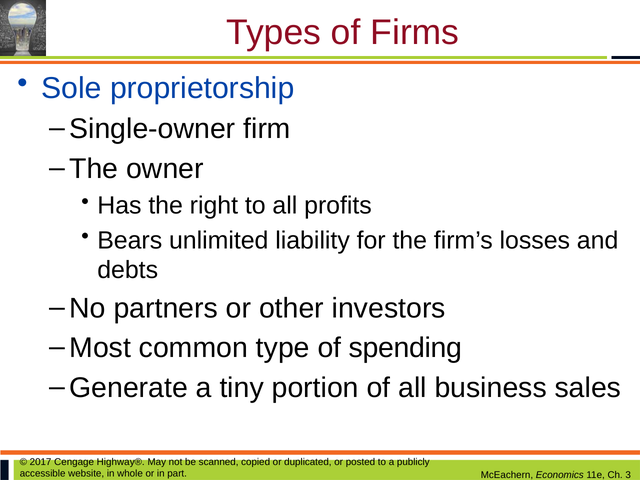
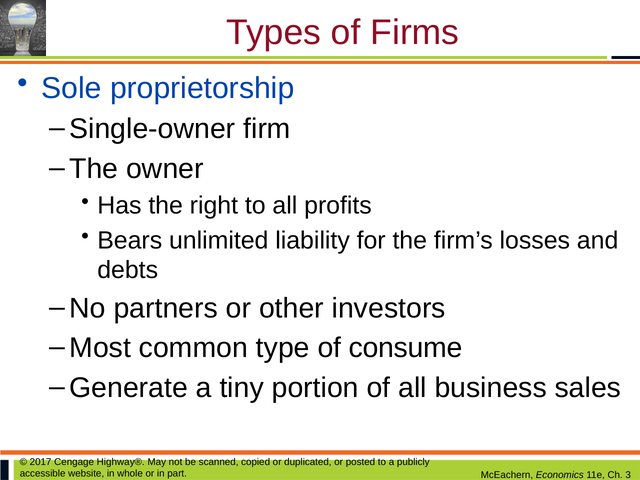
spending: spending -> consume (405, 348)
